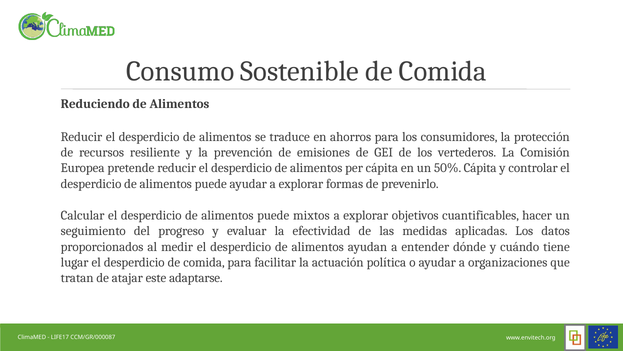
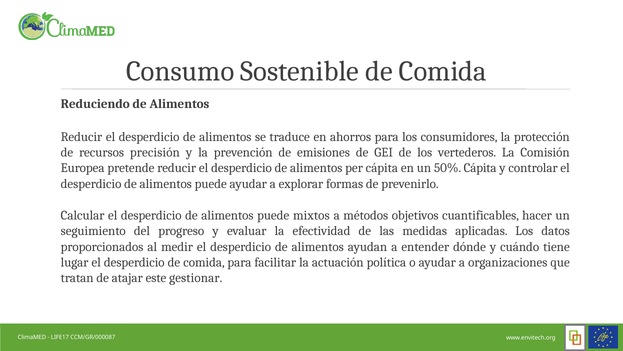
resiliente: resiliente -> precisión (155, 152)
explorar: explorar -> métodos (366, 215)
adaptarse: adaptarse -> gestionar (196, 278)
